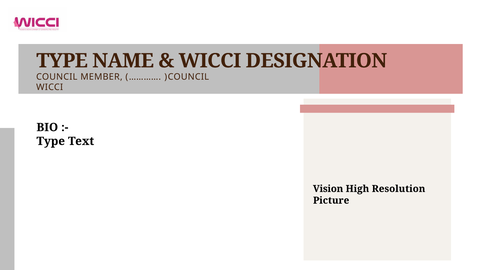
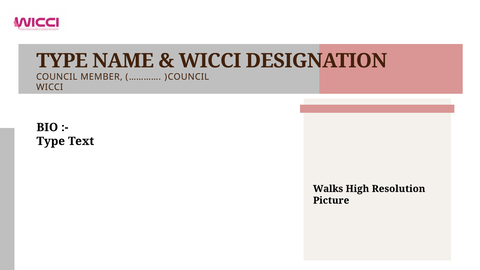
Vision: Vision -> Walks (328, 189)
